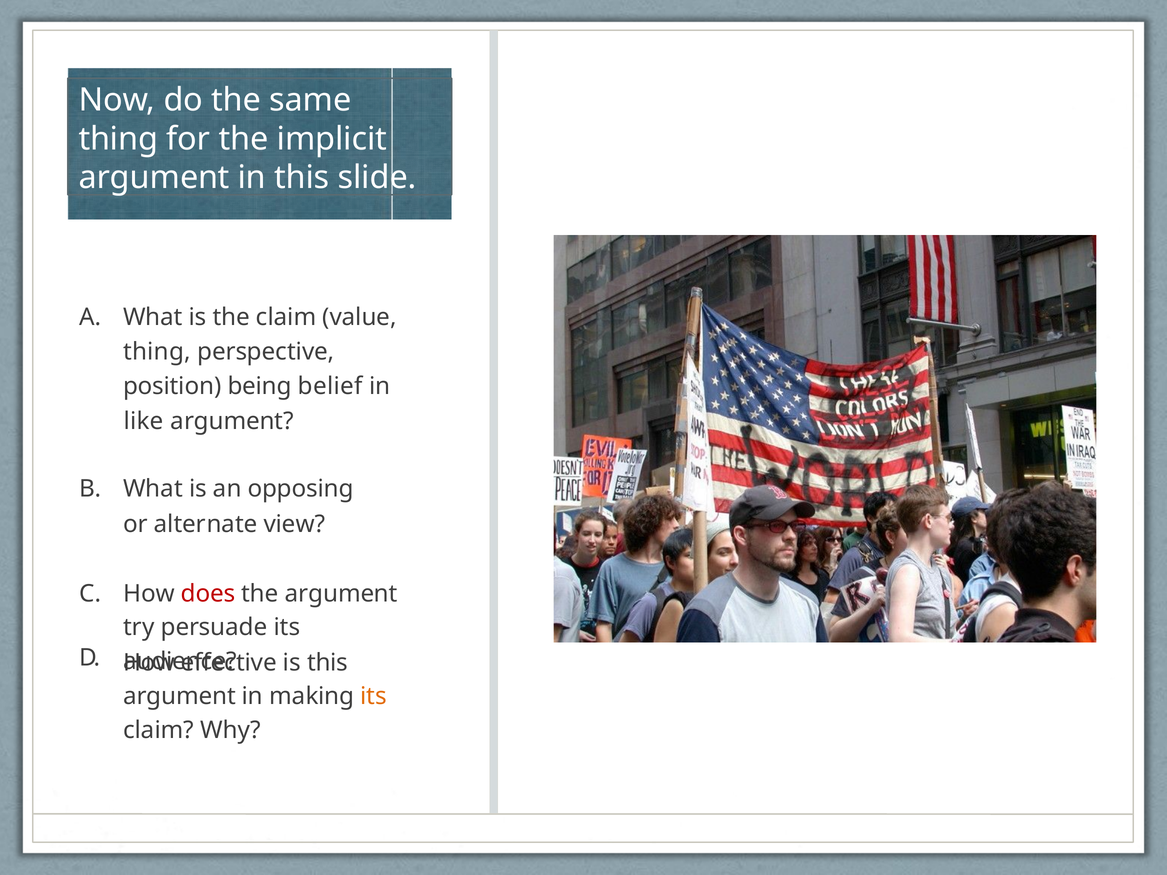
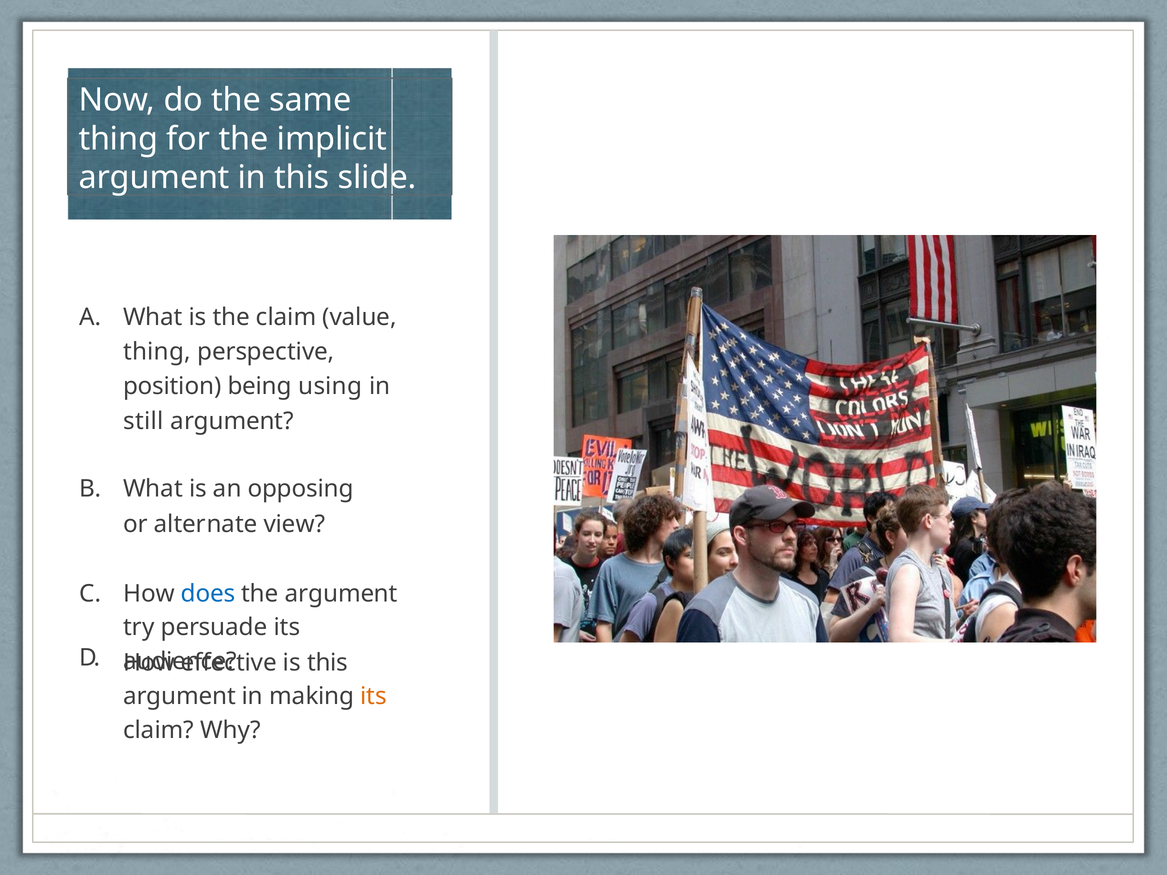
belief: belief -> using (330, 387)
like: like -> still (144, 421)
does colour: red -> blue (208, 594)
